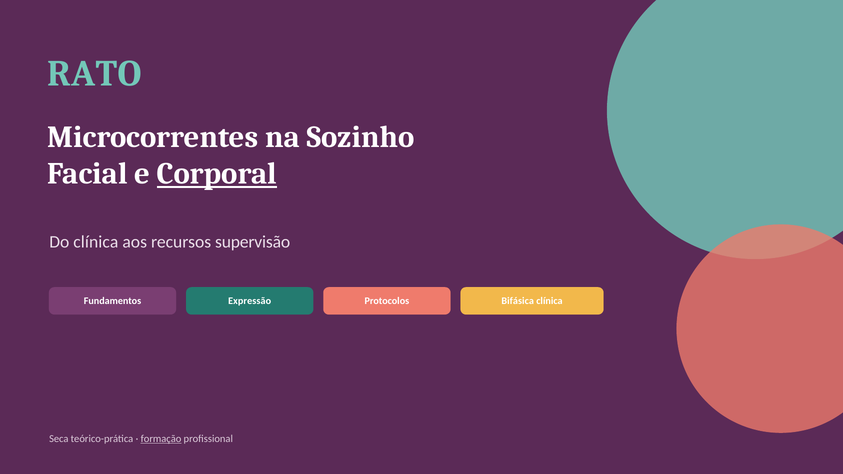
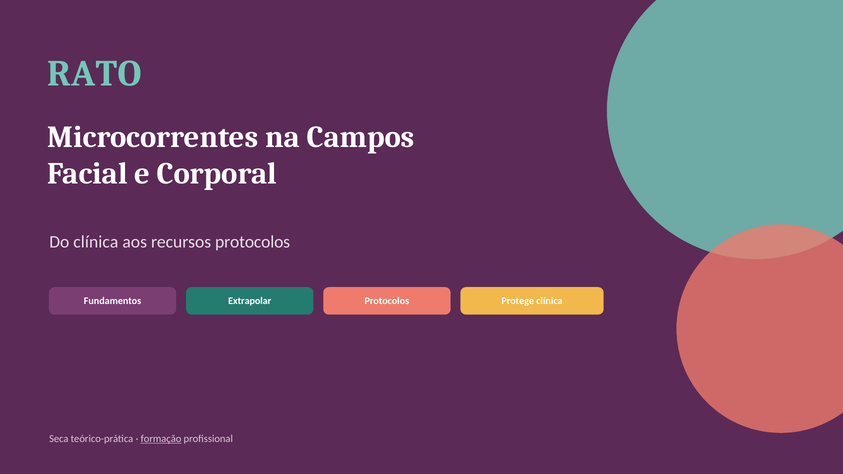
Sozinho: Sozinho -> Campos (361, 137)
Corporal underline: present -> none (217, 174)
recursos supervisão: supervisão -> protocolos (253, 242)
Expressão: Expressão -> Extrapolar (250, 301)
Bifásica: Bifásica -> Protege (518, 301)
